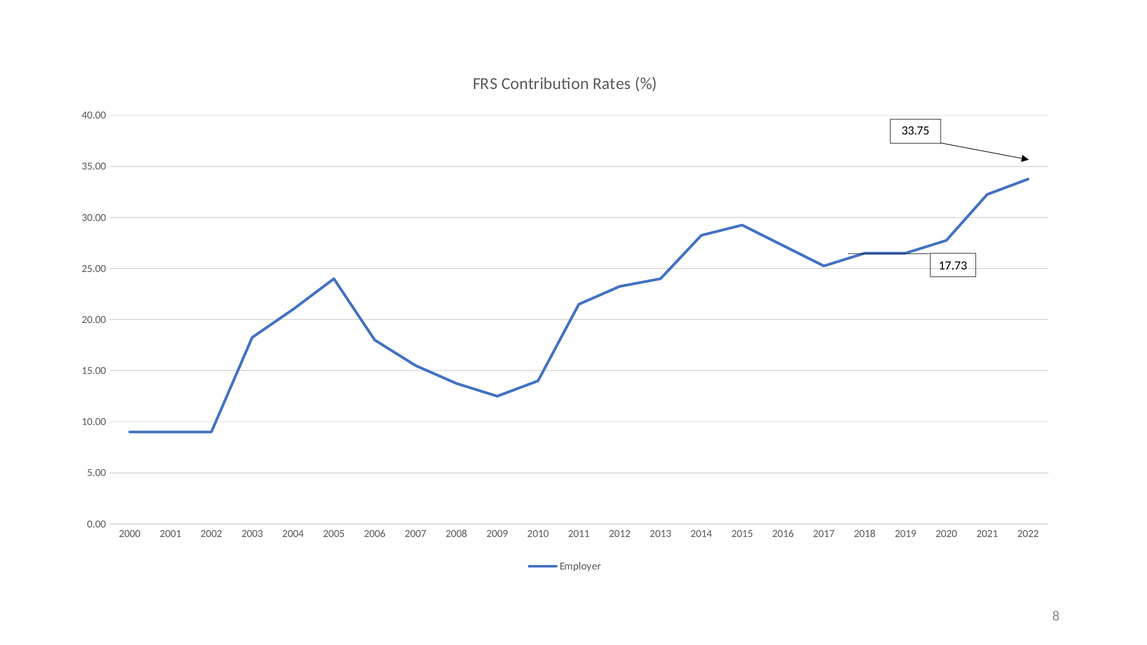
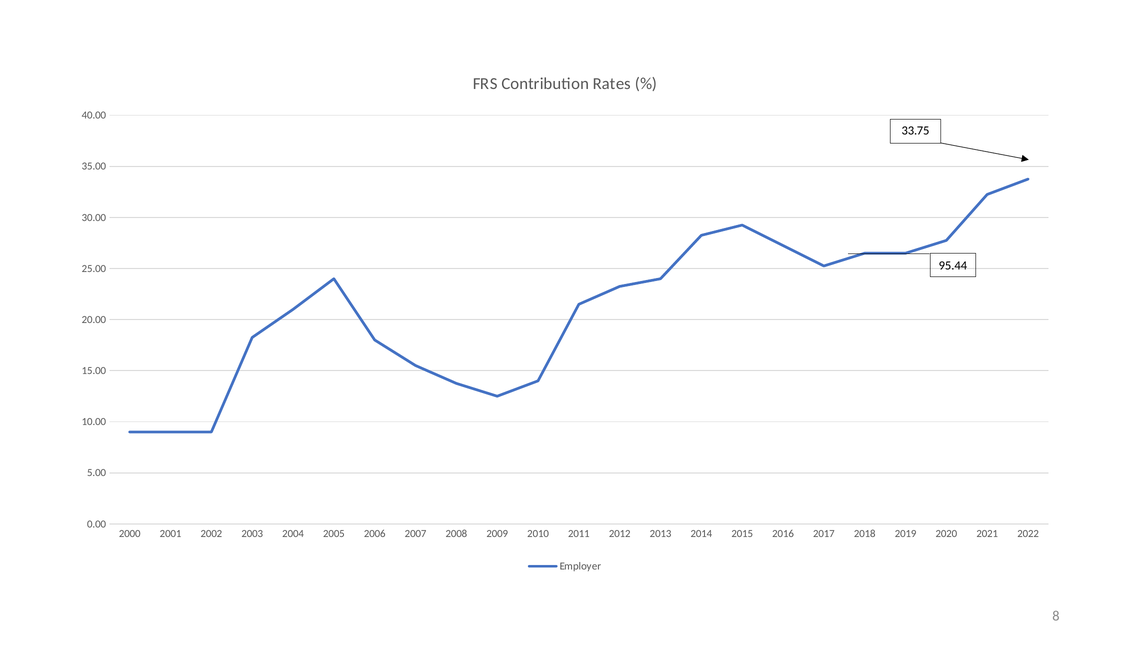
17.73: 17.73 -> 95.44 (953, 266)
